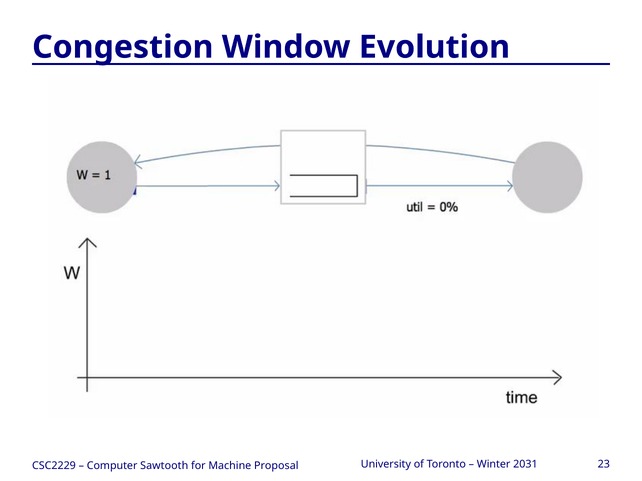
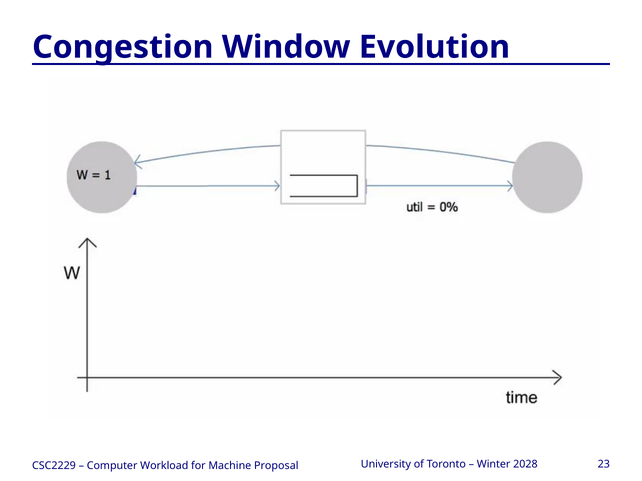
2031: 2031 -> 2028 (525, 464)
Sawtooth: Sawtooth -> Workload (164, 466)
